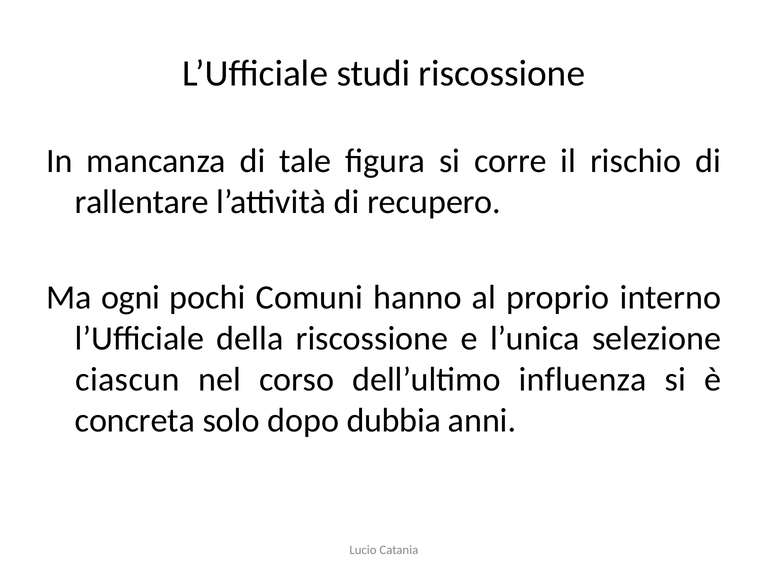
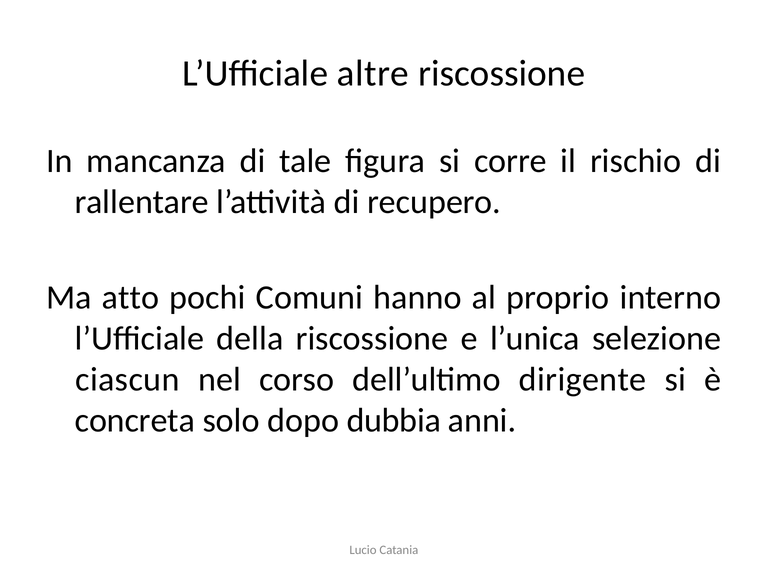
studi: studi -> altre (373, 74)
ogni: ogni -> atto (131, 298)
influenza: influenza -> dirigente (583, 380)
